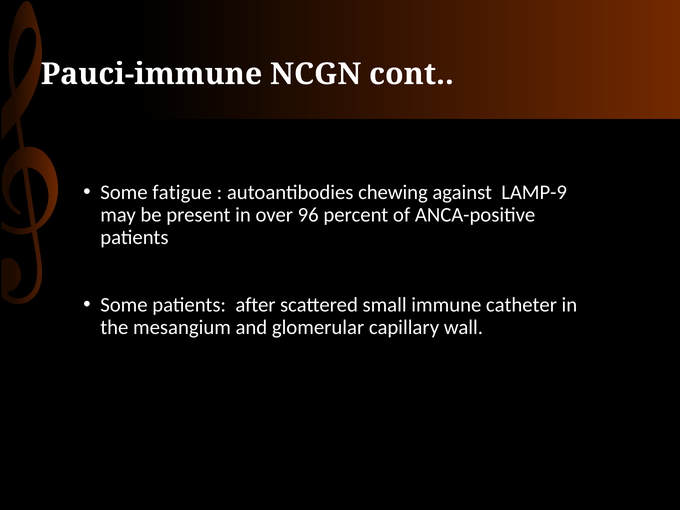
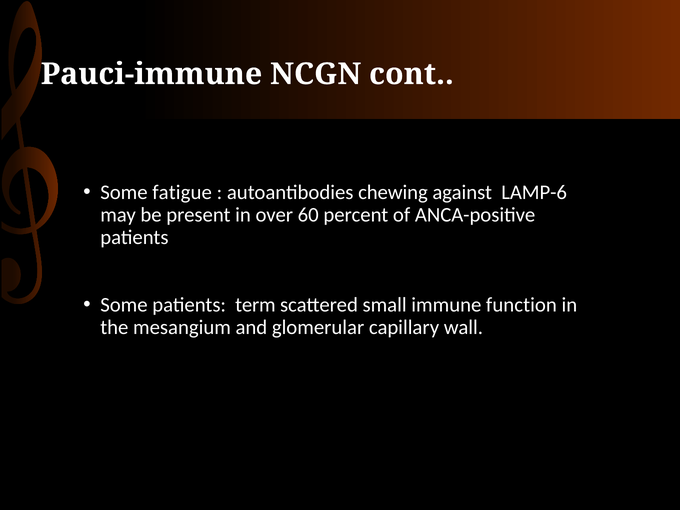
LAMP-9: LAMP-9 -> LAMP-6 (534, 192)
96: 96 -> 60 (308, 215)
after: after -> term (255, 305)
catheter: catheter -> function (521, 305)
